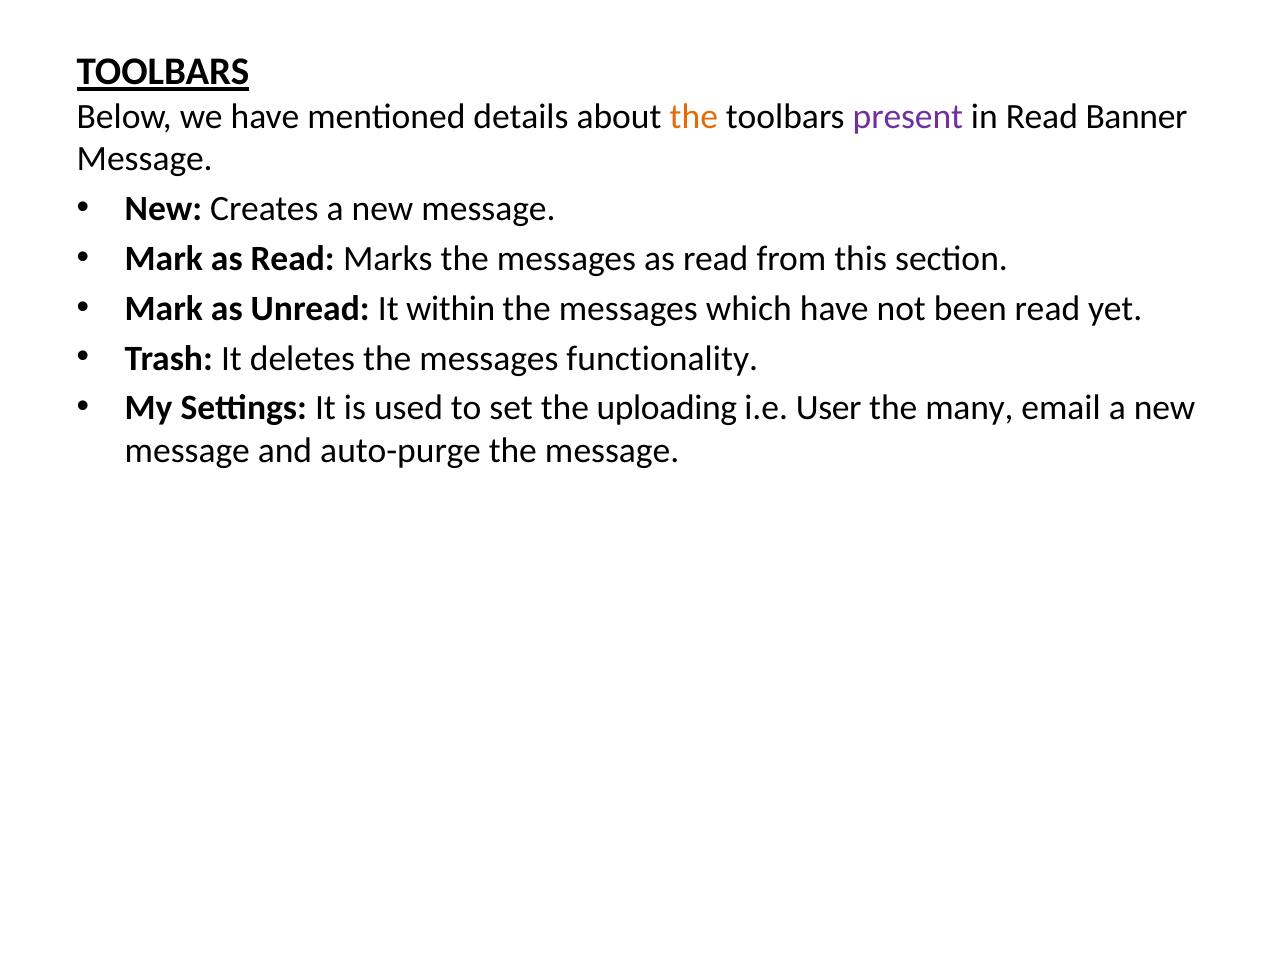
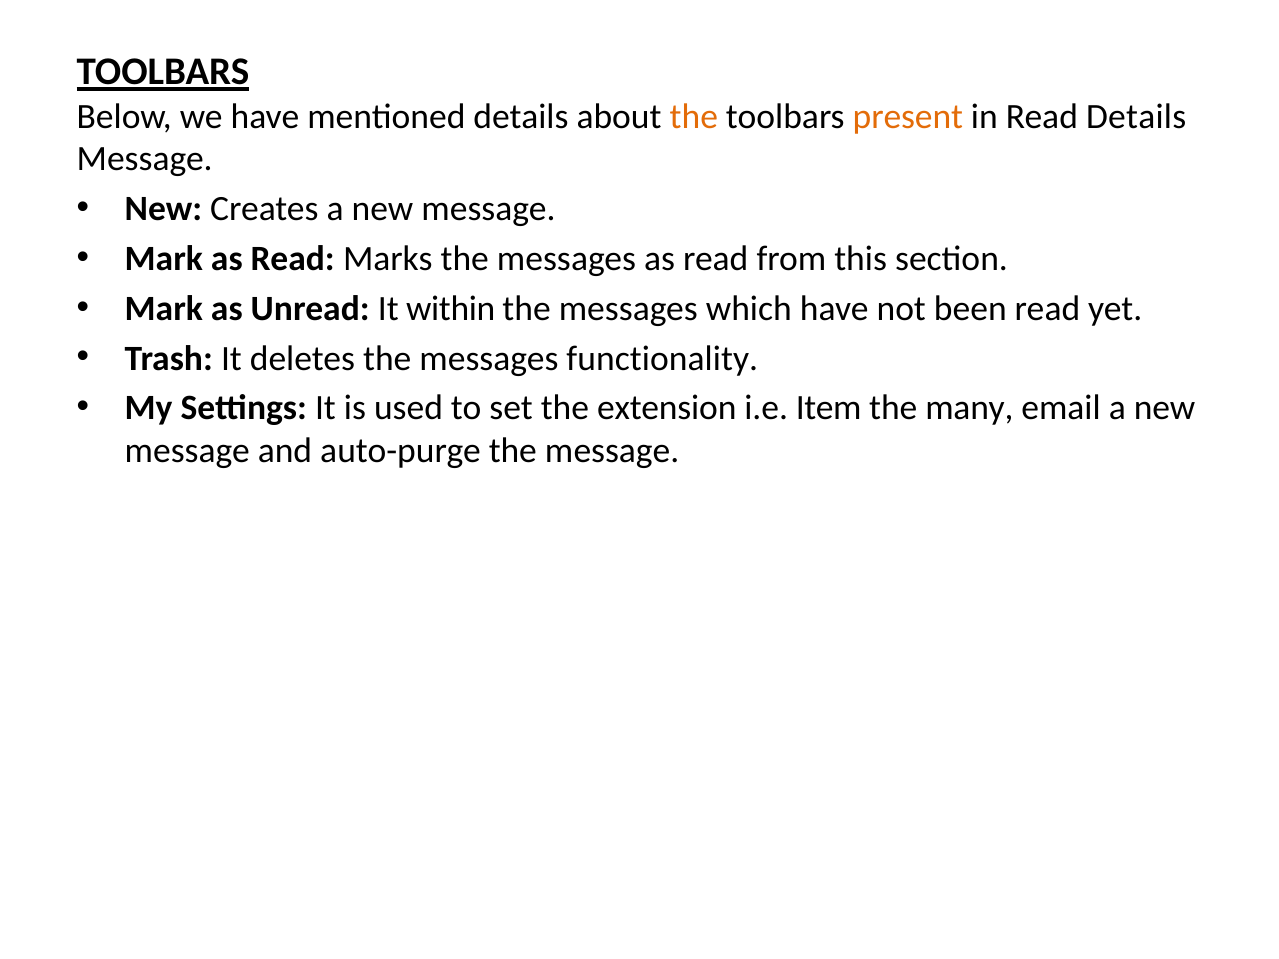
present colour: purple -> orange (908, 116)
Read Banner: Banner -> Details (1136, 116)
uploading: uploading -> extension (667, 408)
User: User -> Item (829, 408)
